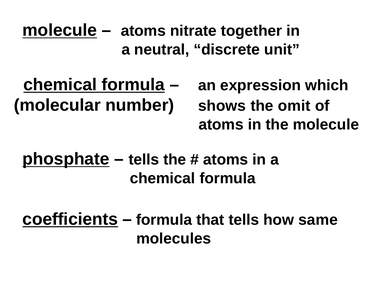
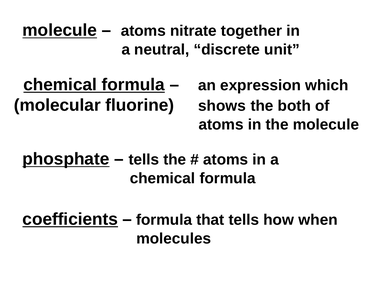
number: number -> fluorine (140, 105)
omit: omit -> both (294, 106)
same: same -> when (318, 220)
